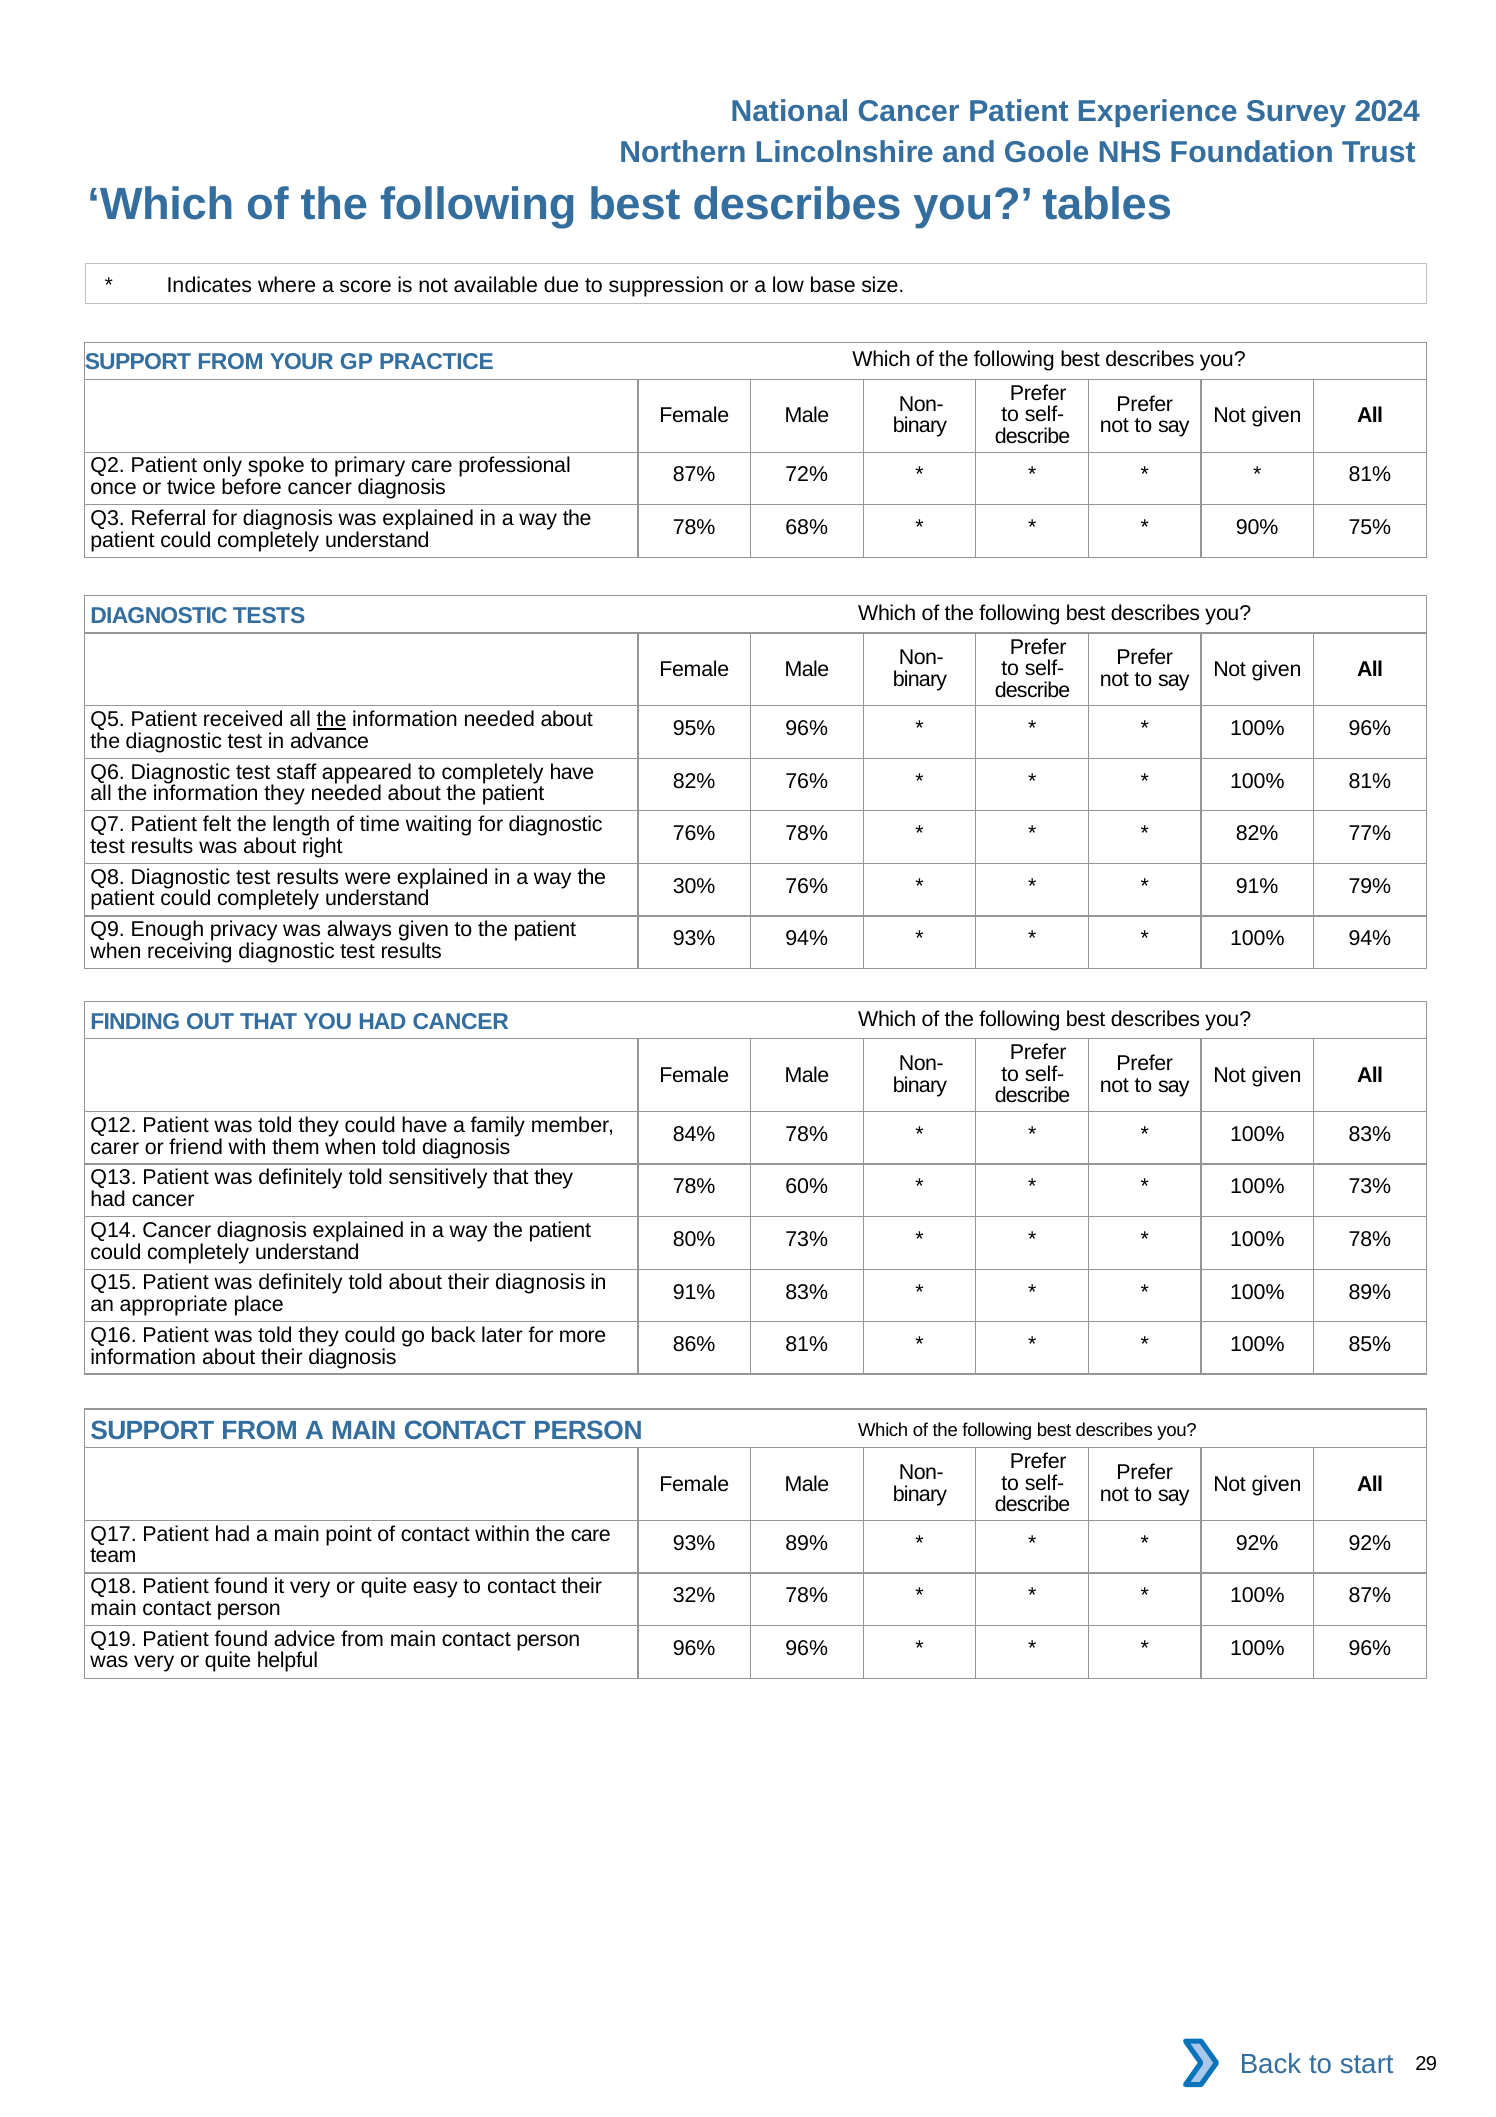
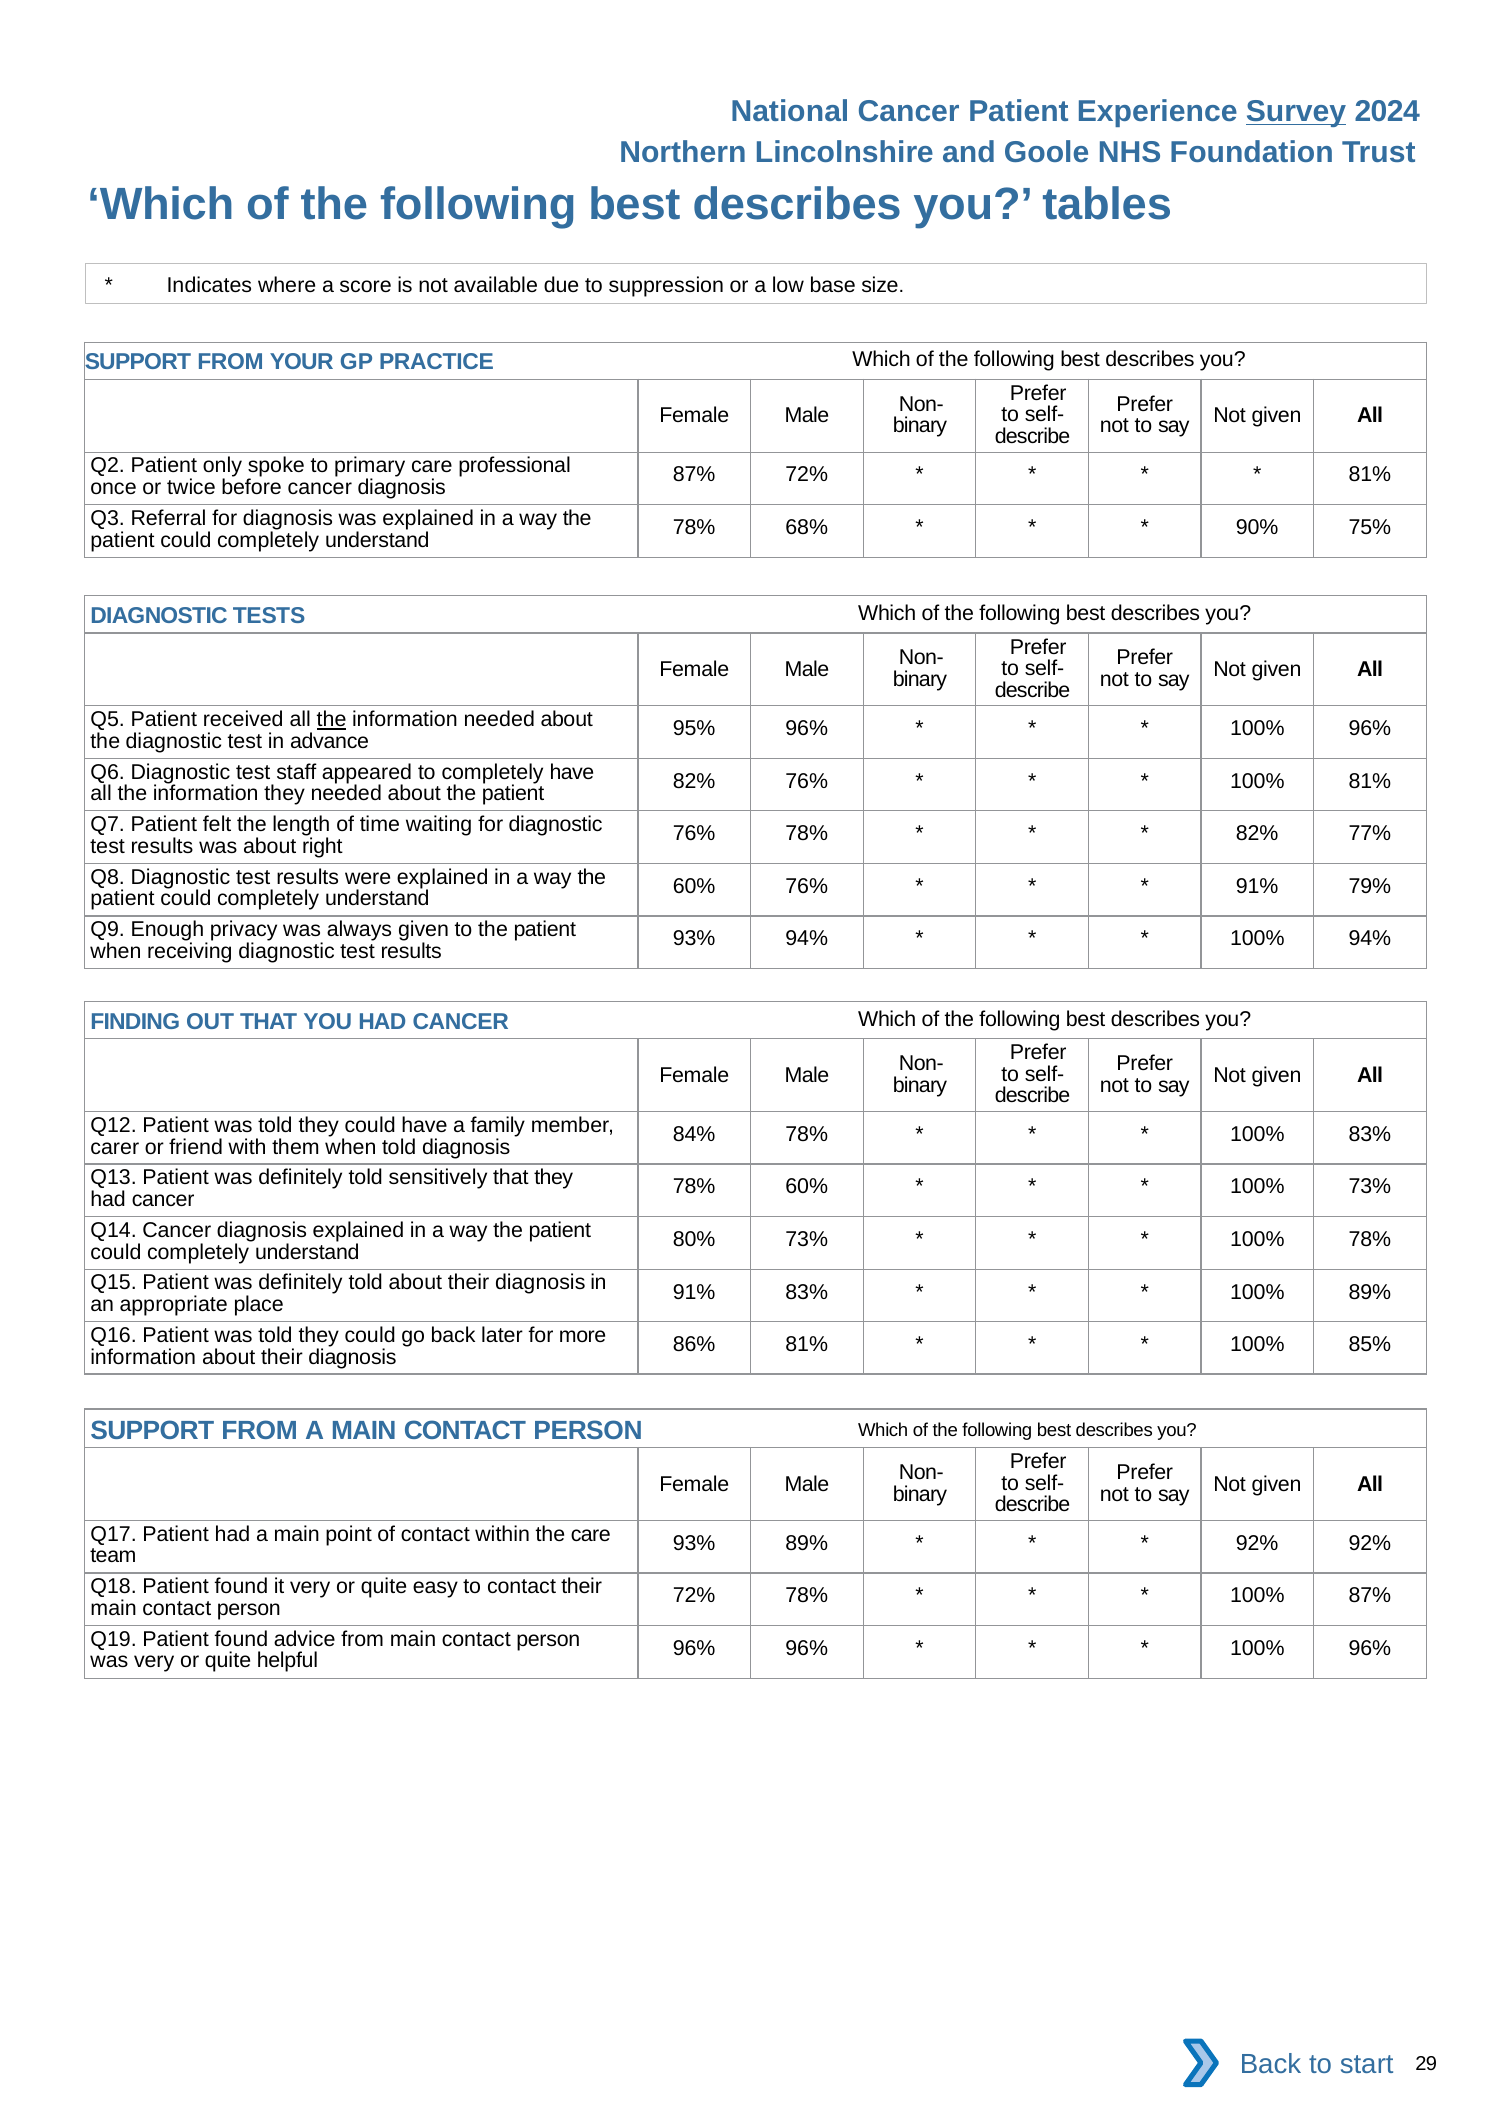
Survey underline: none -> present (1296, 111)
30%: 30% -> 60% (694, 886)
32%: 32% -> 72% (694, 1596)
